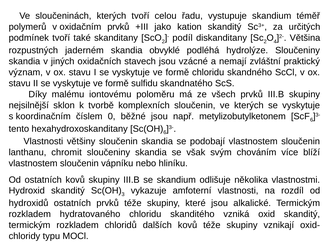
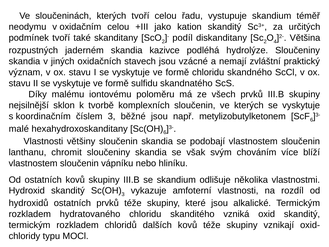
polymerů: polymerů -> neodymu (28, 27)
oxidačním prvků: prvků -> celou (118, 27)
obvyklé: obvyklé -> kazivce (165, 50)
číslem 0: 0 -> 3 (112, 116)
tento: tento -> malé (19, 129)
